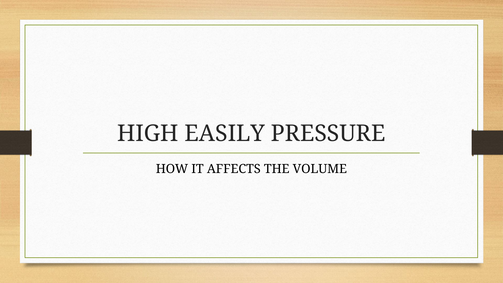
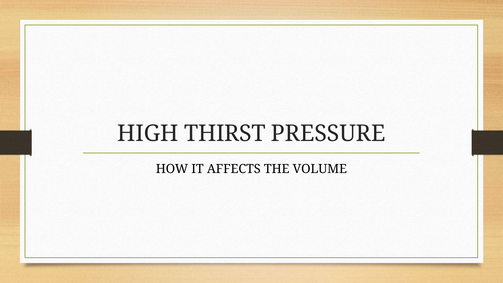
EASILY: EASILY -> THIRST (225, 133)
